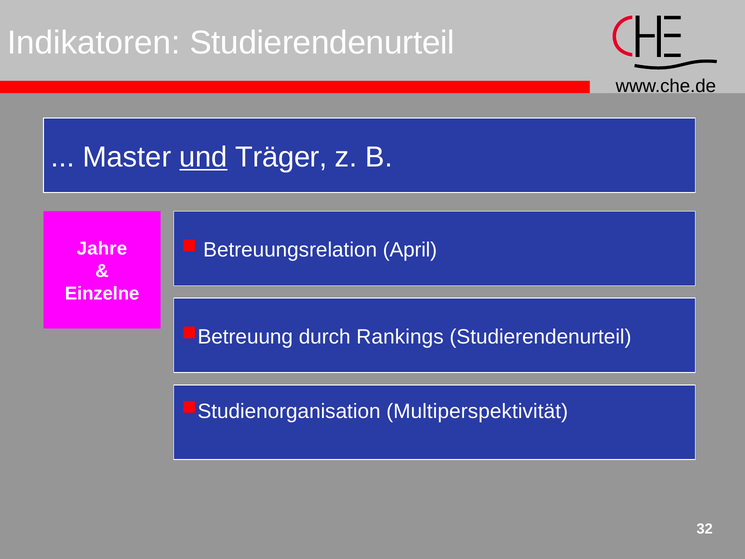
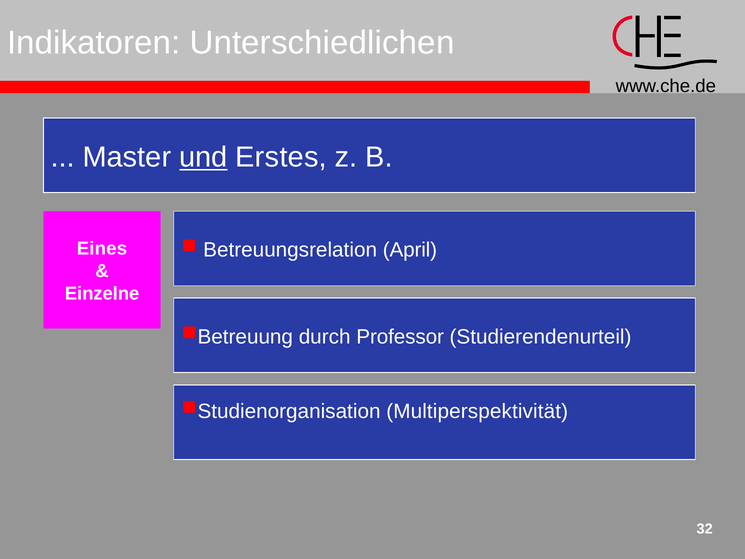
Indikatoren Studierendenurteil: Studierendenurteil -> Unterschiedlichen (322, 43)
Träger: Träger -> Erstes (281, 157)
Jahre: Jahre -> Eines (102, 249)
Rankings: Rankings -> Professor (400, 337)
